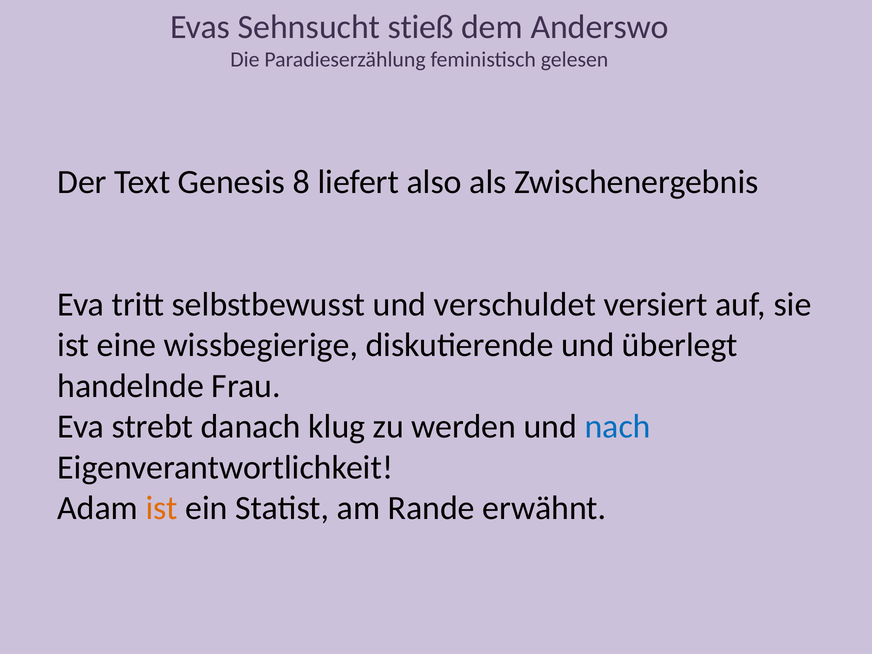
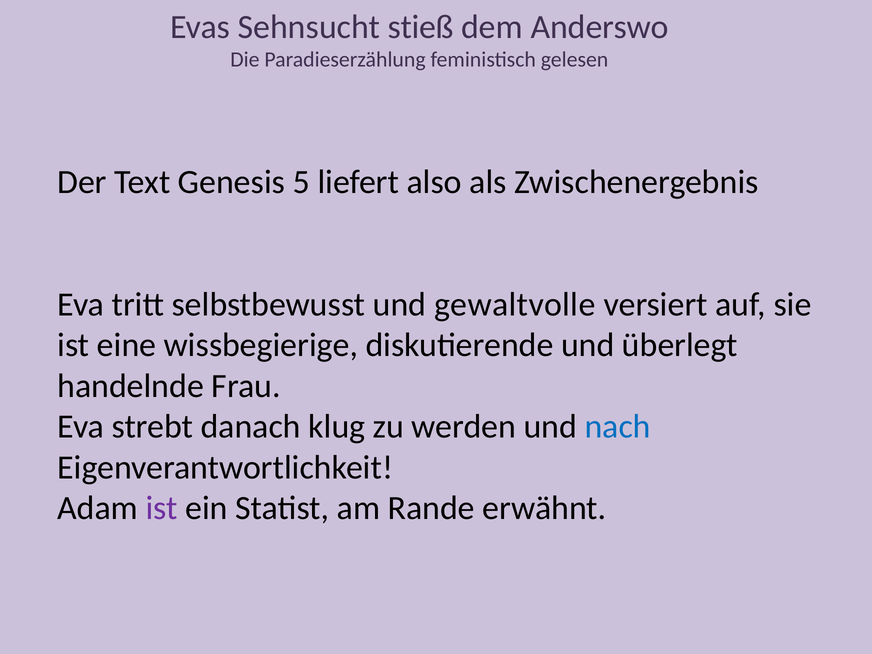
8: 8 -> 5 (301, 182)
verschuldet: verschuldet -> gewaltvolle (515, 304)
ist colour: orange -> purple (162, 508)
